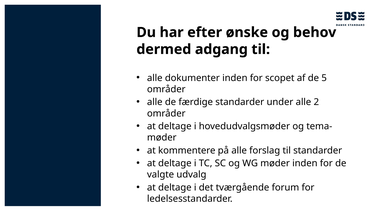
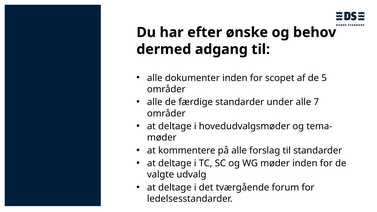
2: 2 -> 7 (316, 102)
